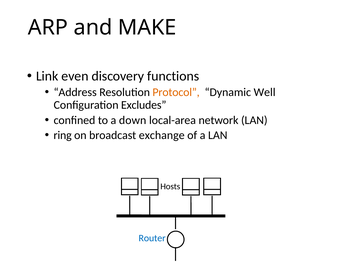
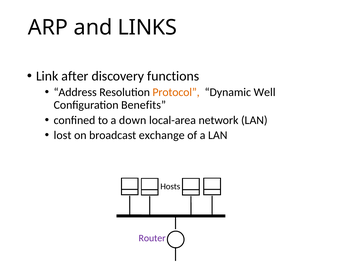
MAKE: MAKE -> LINKS (147, 27)
even: even -> after (75, 76)
Excludes: Excludes -> Benefits (144, 105)
ring: ring -> lost (63, 135)
Router colour: blue -> purple (152, 238)
